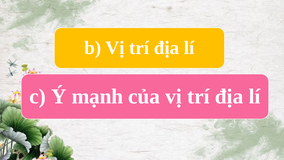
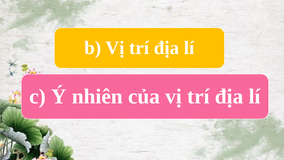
mạnh: mạnh -> nhiên (97, 96)
